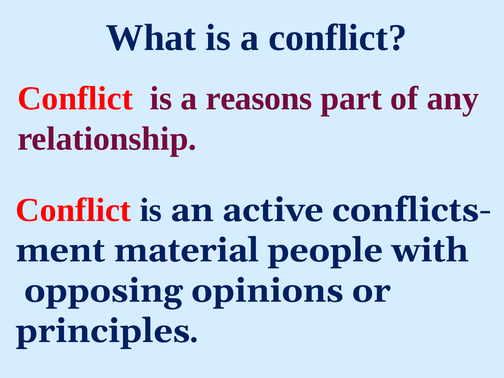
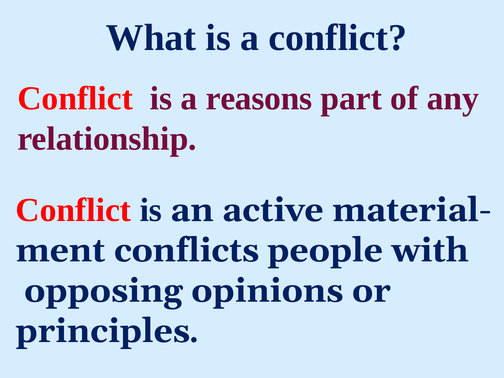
conflicts-: conflicts- -> material- (412, 210)
material: material -> conflicts (187, 250)
